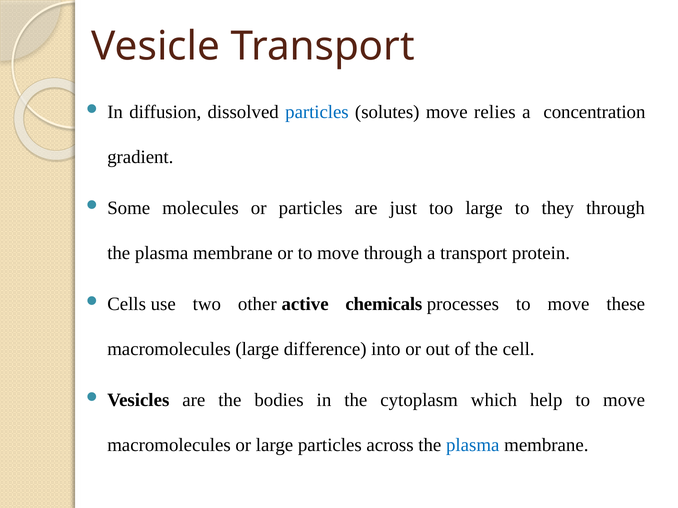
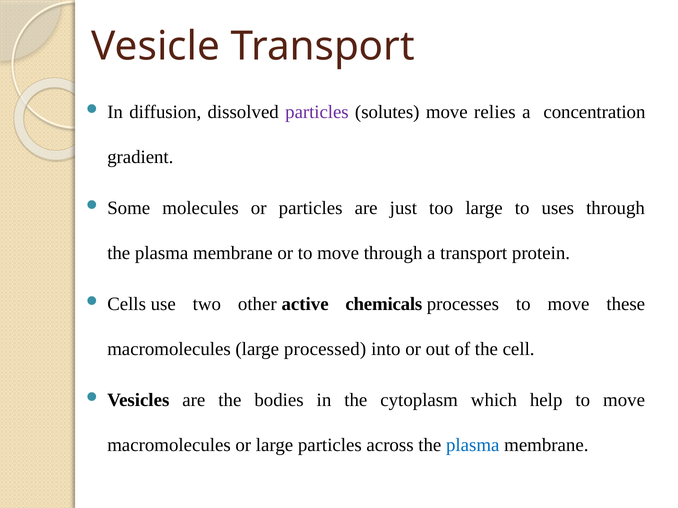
particles colour: blue -> purple (317, 112)
they: they -> uses (558, 208)
difference: difference -> processed (325, 349)
